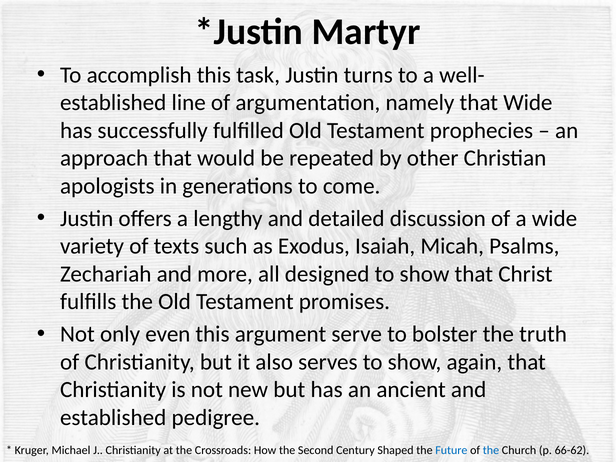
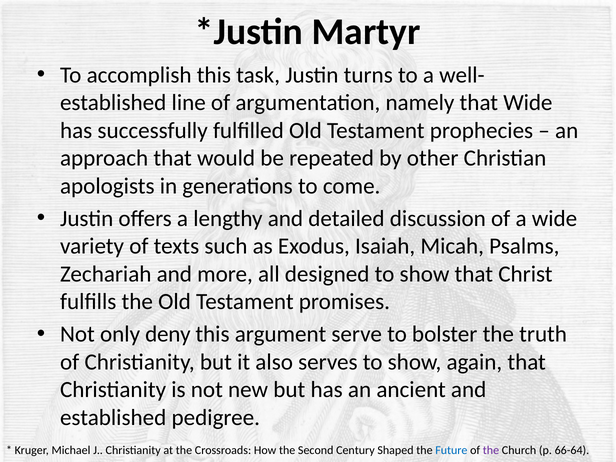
even: even -> deny (168, 334)
the colour: blue -> purple (491, 450)
66-62: 66-62 -> 66-64 (572, 450)
